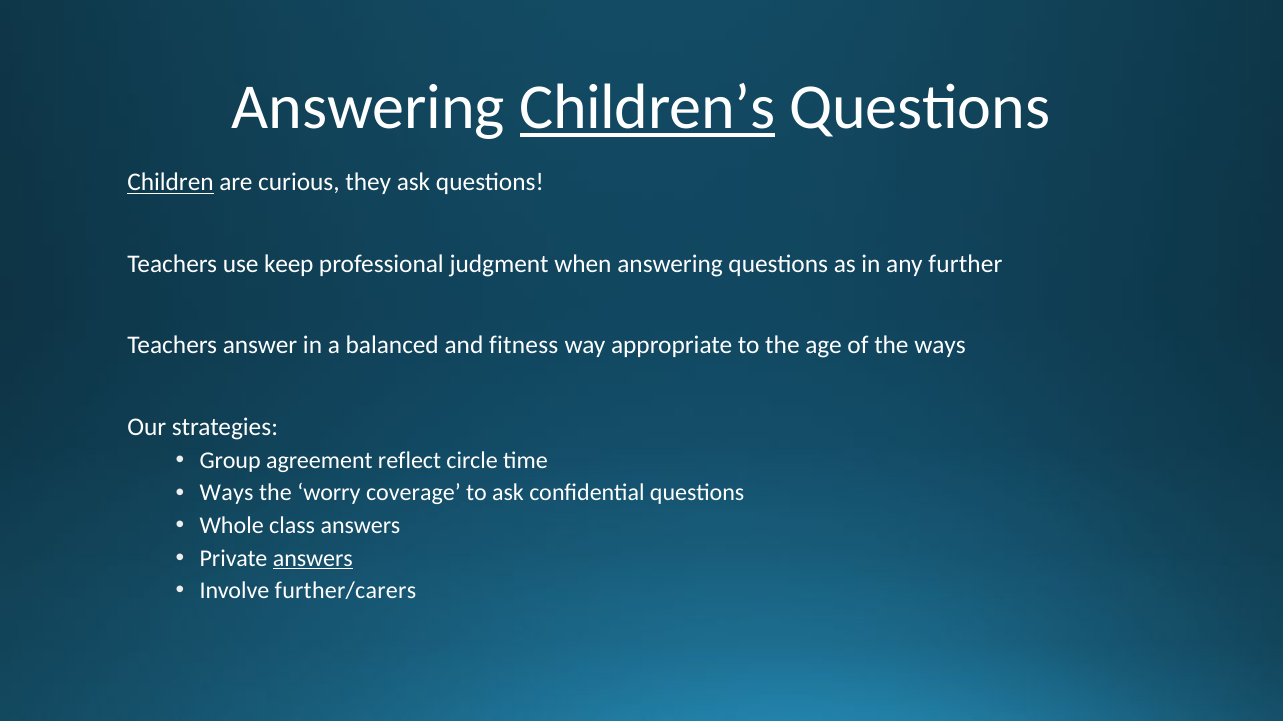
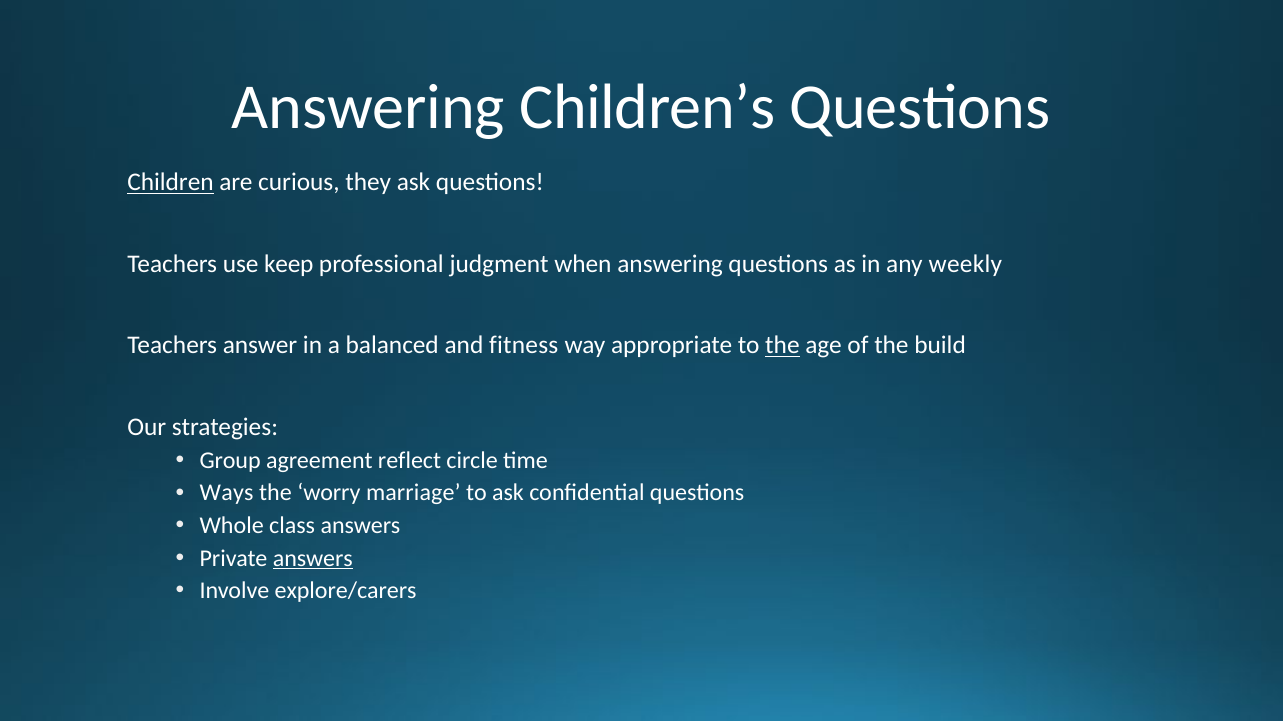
Children’s underline: present -> none (647, 108)
further: further -> weekly (965, 264)
the underline: none -> present (782, 346)
the ways: ways -> build (940, 346)
coverage: coverage -> marriage (413, 493)
further/carers: further/carers -> explore/carers (346, 591)
